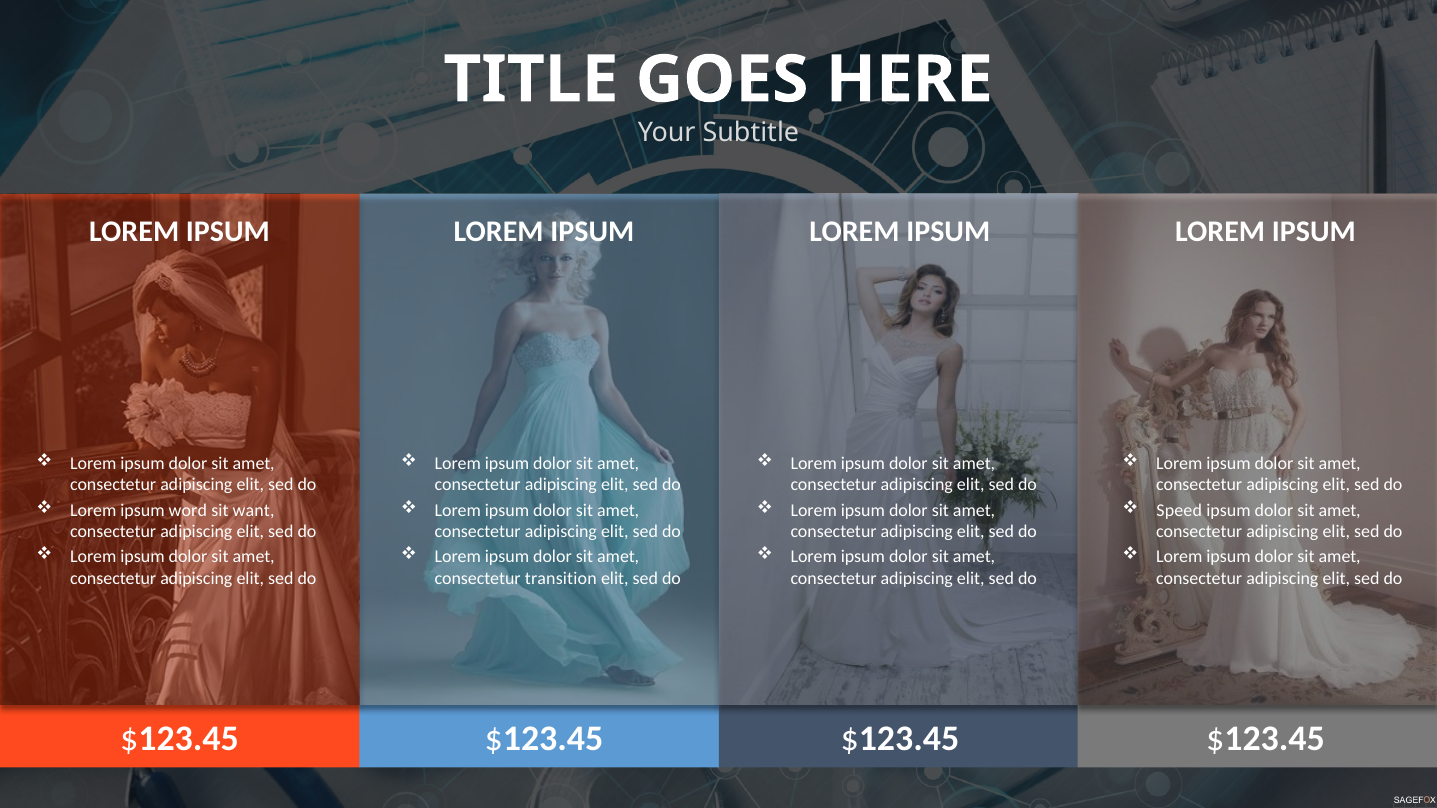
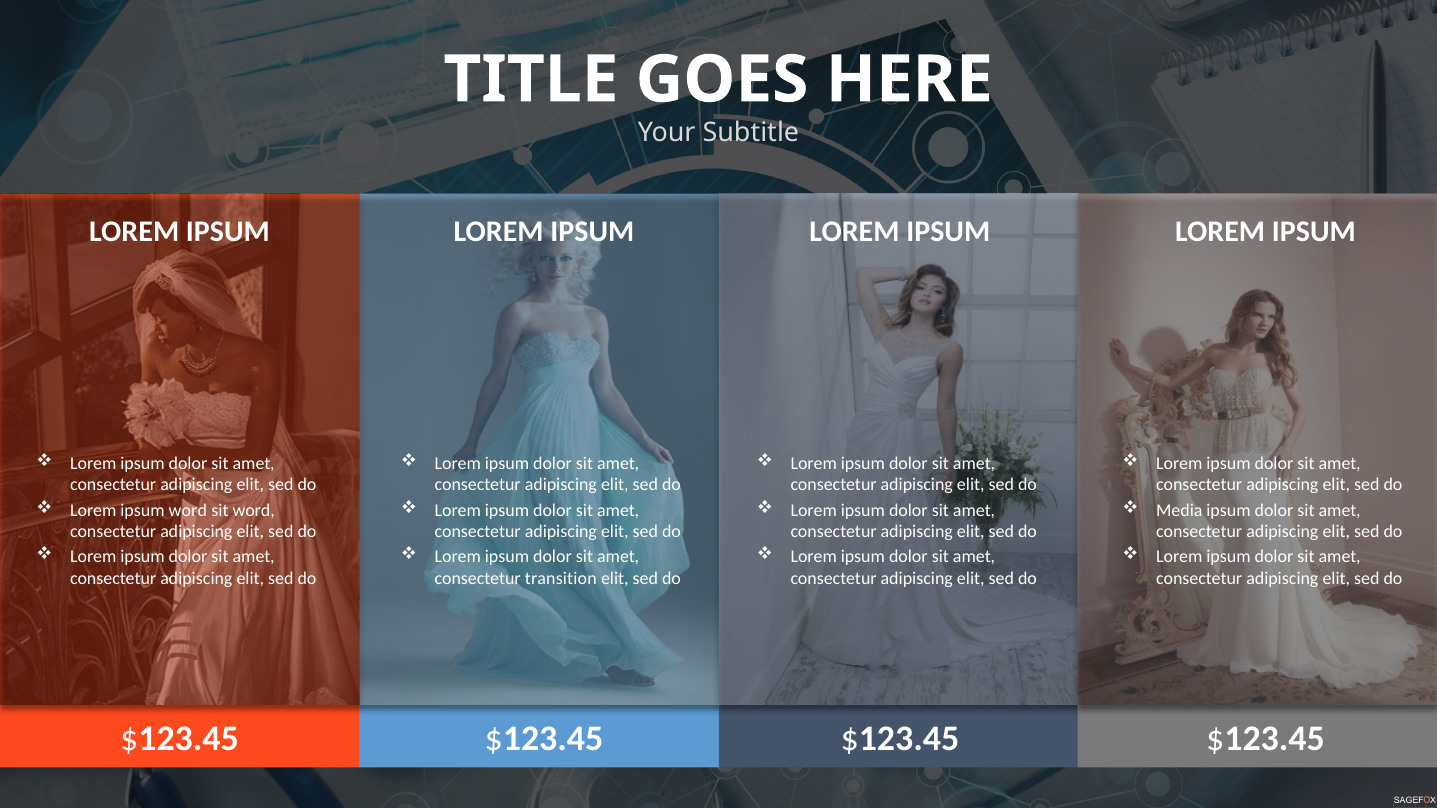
sit want: want -> word (254, 510)
Speed: Speed -> Media (1179, 510)
